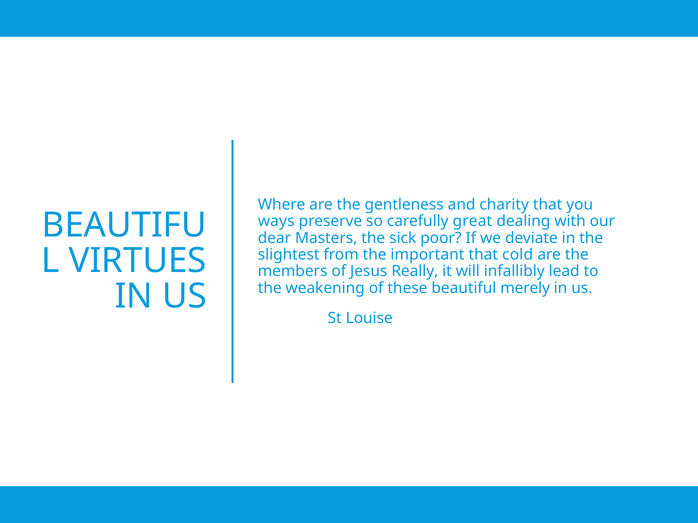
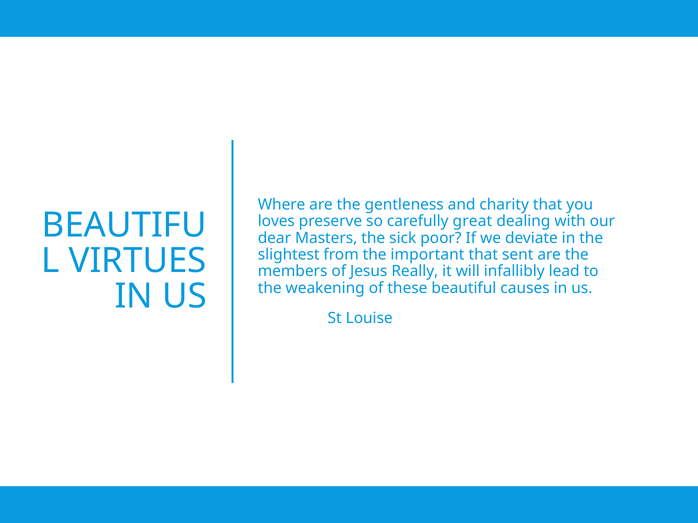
ways: ways -> loves (276, 221)
cold: cold -> sent (518, 255)
merely: merely -> causes (525, 288)
